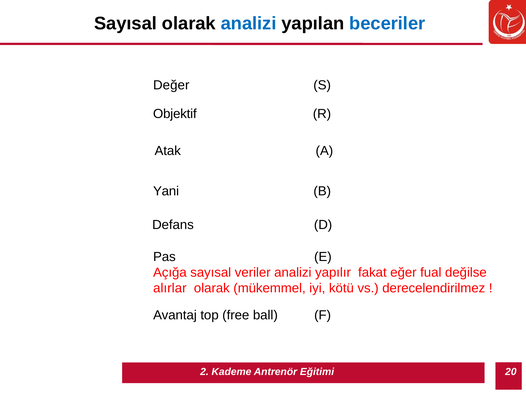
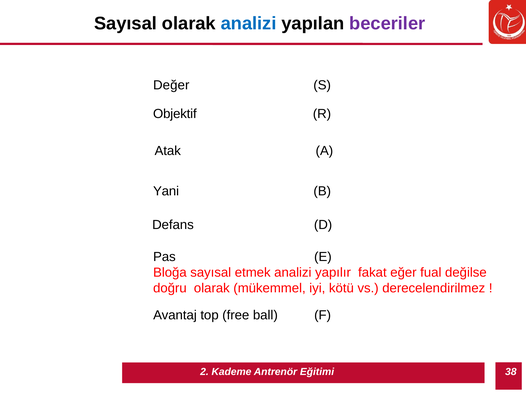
beceriler colour: blue -> purple (387, 24)
Açığa: Açığa -> Bloğa (170, 273)
veriler: veriler -> etmek (253, 273)
alırlar: alırlar -> doğru (170, 289)
20: 20 -> 38 (511, 372)
